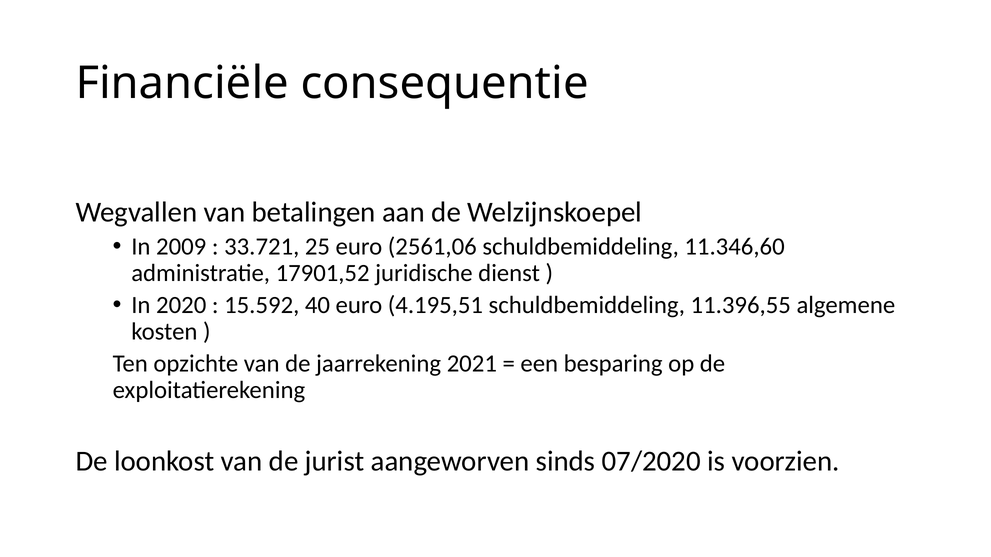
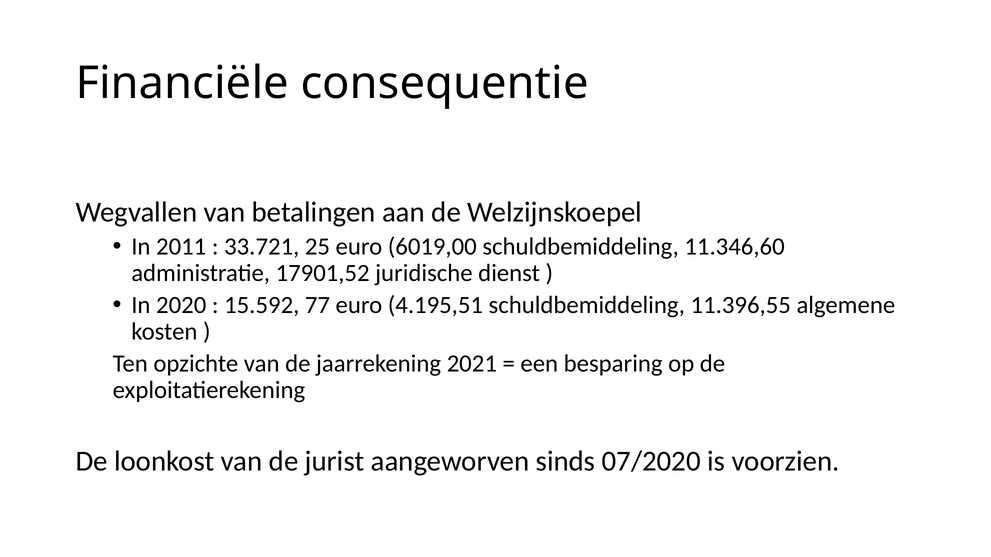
2009: 2009 -> 2011 (181, 247)
2561,06: 2561,06 -> 6019,00 (432, 247)
40: 40 -> 77 (317, 305)
